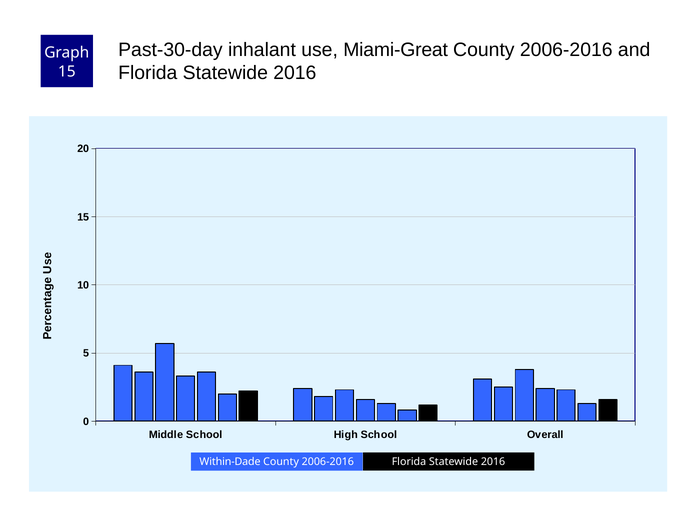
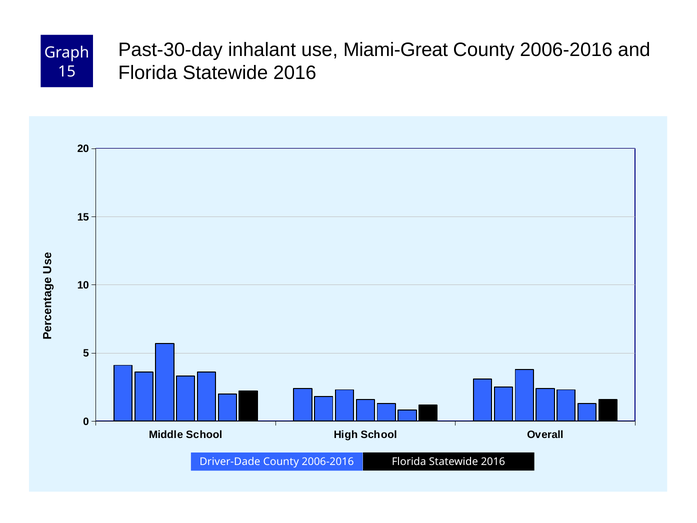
Within-Dade: Within-Dade -> Driver-Dade (230, 461)
